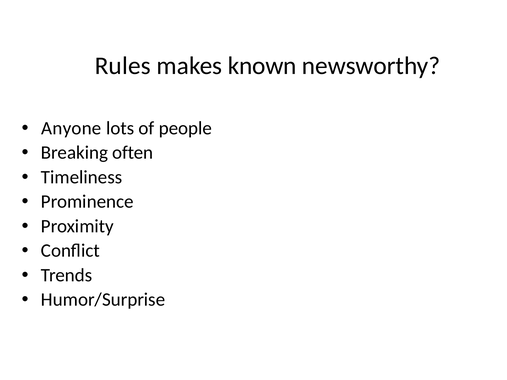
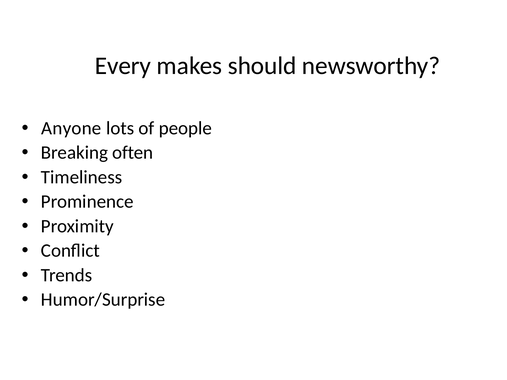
Rules: Rules -> Every (123, 66)
known: known -> should (262, 66)
